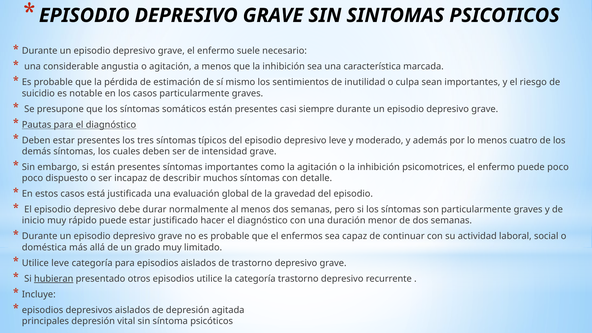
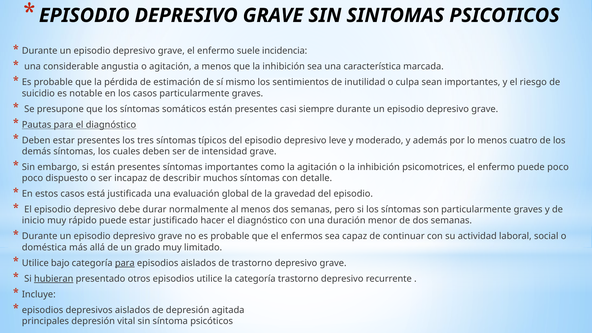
necesario: necesario -> incidencia (285, 51)
Utilice leve: leve -> bajo (60, 263)
para underline: none -> present (125, 263)
